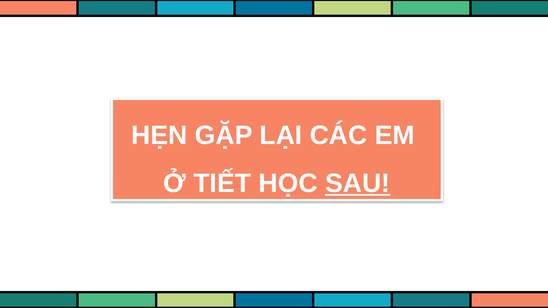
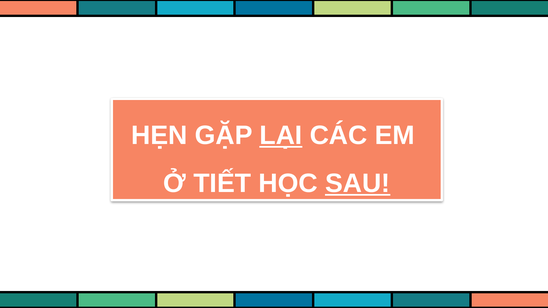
LẠI underline: none -> present (281, 136)
